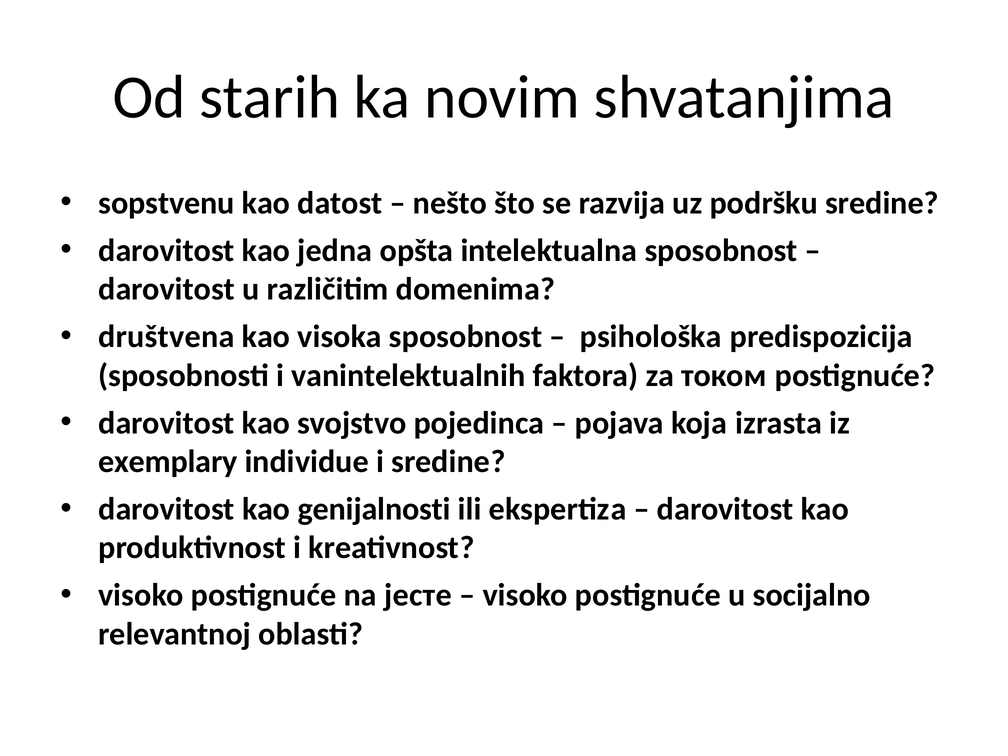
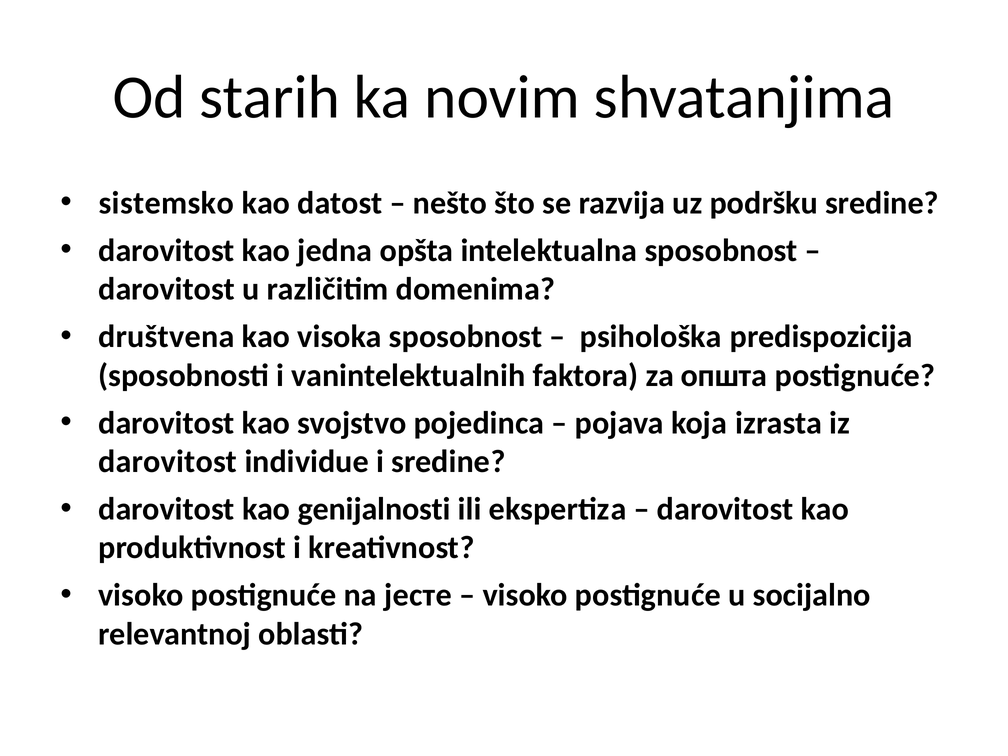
sopstvenu: sopstvenu -> sistemsko (166, 203)
током: током -> општа (724, 375)
exemplary: exemplary -> darovitost (168, 462)
